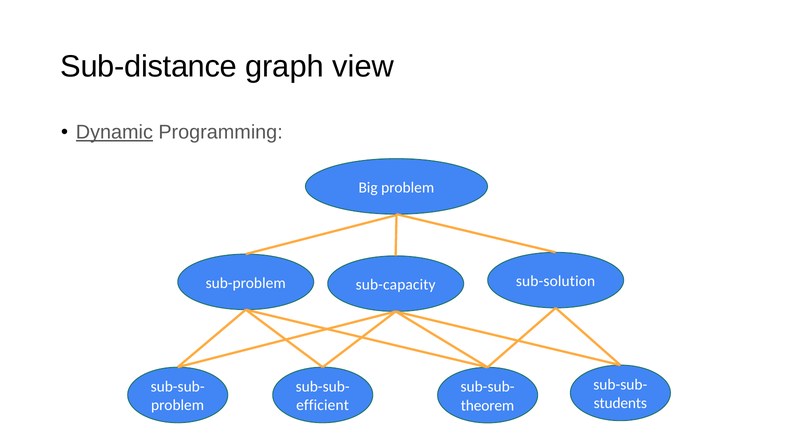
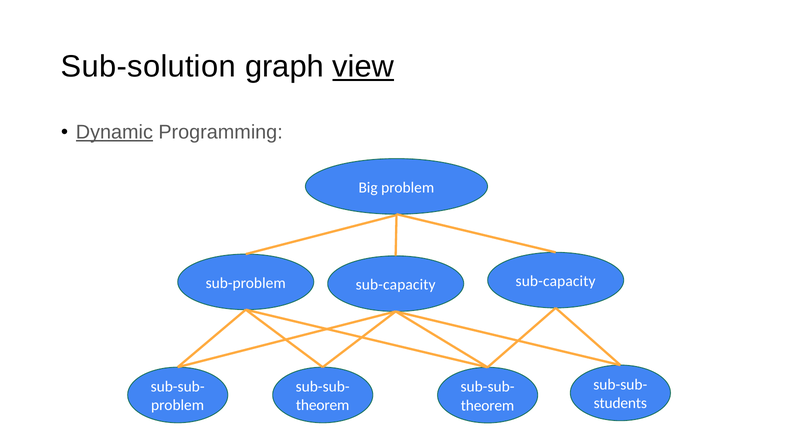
Sub-distance: Sub-distance -> Sub-solution (148, 67)
view underline: none -> present (363, 67)
sub-solution: sub-solution -> sub-capacity (556, 281)
efficient: efficient -> theorem (323, 405)
